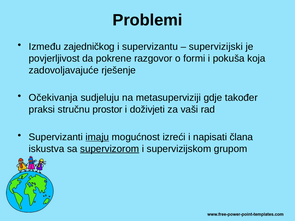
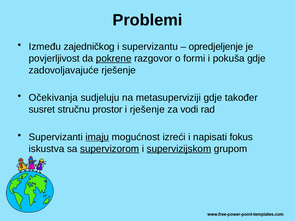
supervizijski: supervizijski -> opredjeljenje (216, 47)
pokrene underline: none -> present (114, 58)
pokuša koja: koja -> gdje (256, 58)
praksi: praksi -> susret (42, 110)
i doživjeti: doživjeti -> rješenje (147, 110)
vaši: vaši -> vodi (189, 110)
člana: člana -> fokus (241, 137)
supervizijskom underline: none -> present (179, 149)
